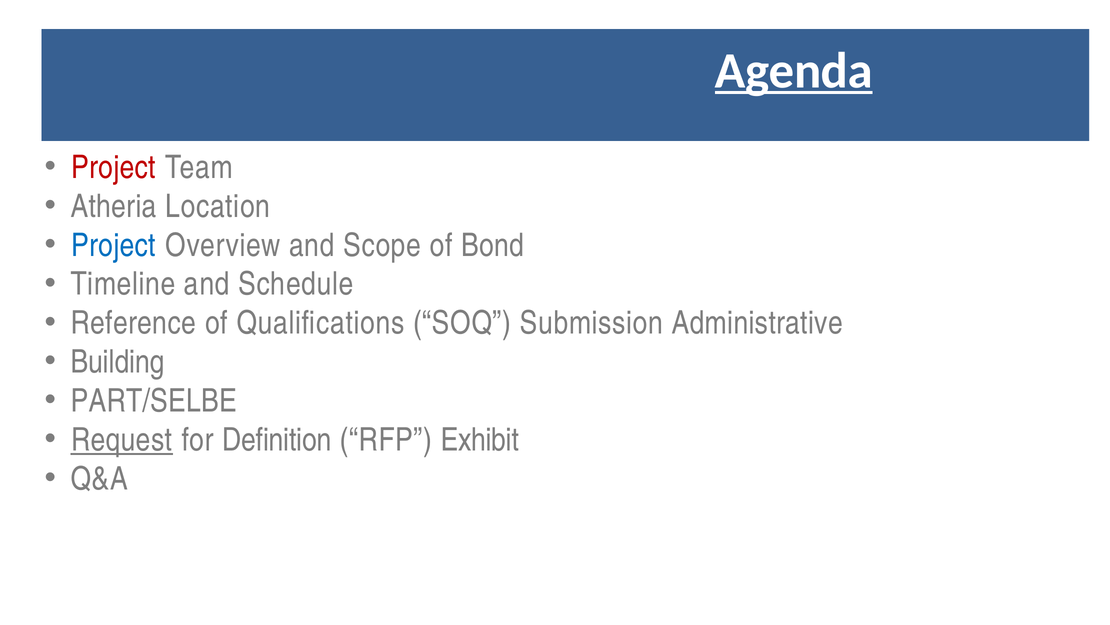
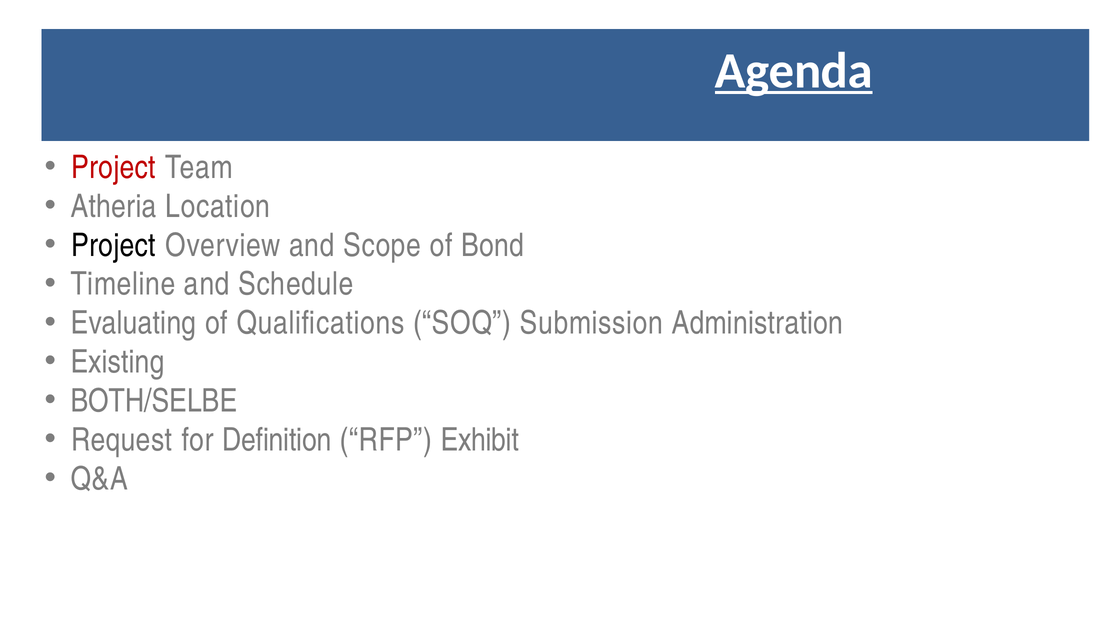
Project colour: blue -> black (114, 245)
Reference: Reference -> Evaluating (133, 323)
Administrative: Administrative -> Administration (757, 323)
Building: Building -> Existing (117, 362)
PART/SELBE: PART/SELBE -> BOTH/SELBE (154, 401)
Request underline: present -> none (122, 439)
